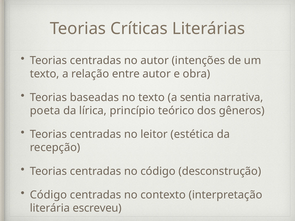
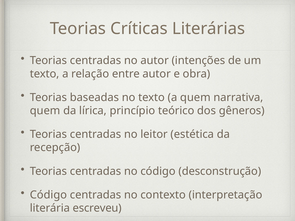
a sentia: sentia -> quem (195, 98)
poeta: poeta -> quem (45, 111)
